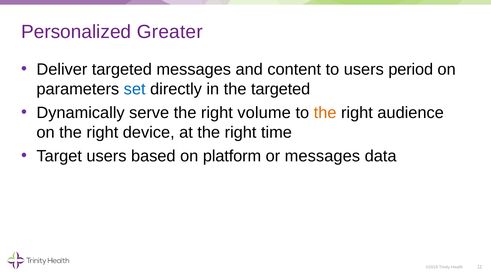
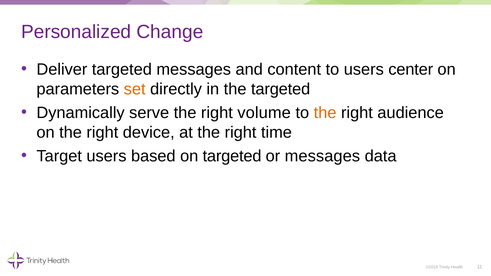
Greater: Greater -> Change (170, 32)
period: period -> center (411, 70)
set colour: blue -> orange (135, 89)
on platform: platform -> targeted (232, 156)
